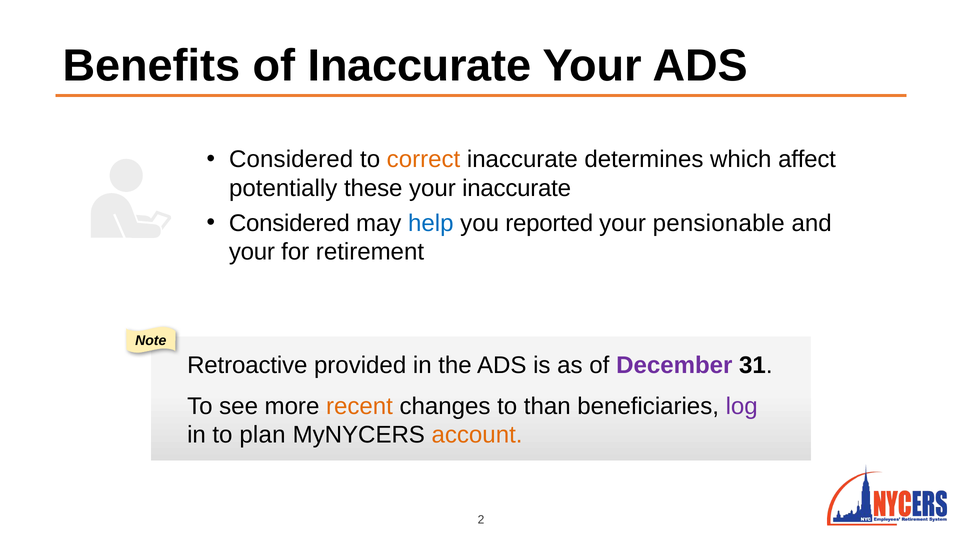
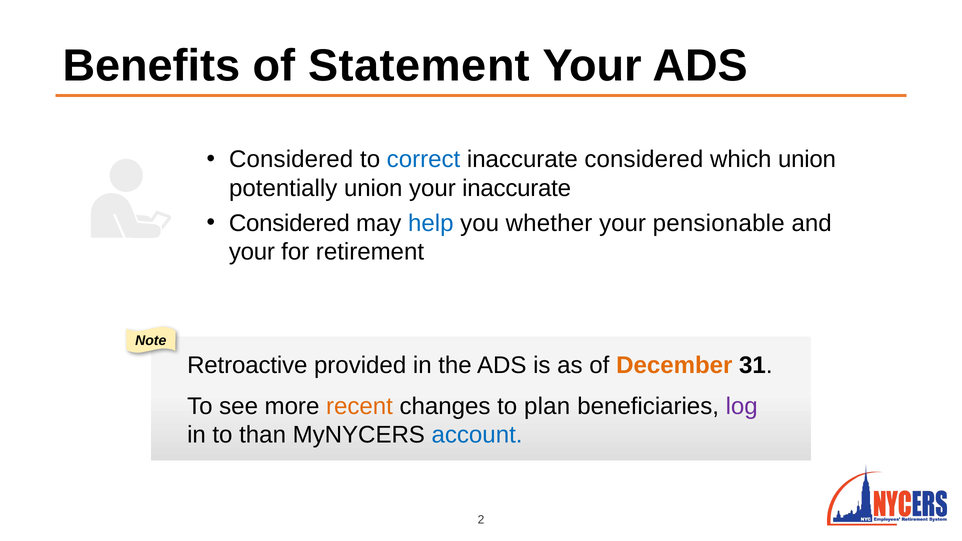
of Inaccurate: Inaccurate -> Statement (419, 66)
correct colour: orange -> blue (423, 160)
inaccurate determines: determines -> considered (644, 160)
which affect: affect -> union (807, 160)
potentially these: these -> union (373, 188)
reported: reported -> whether (549, 223)
December colour: purple -> orange (674, 365)
than: than -> plan (547, 406)
plan: plan -> than (263, 435)
account colour: orange -> blue (477, 435)
